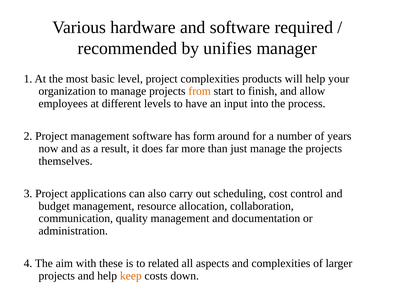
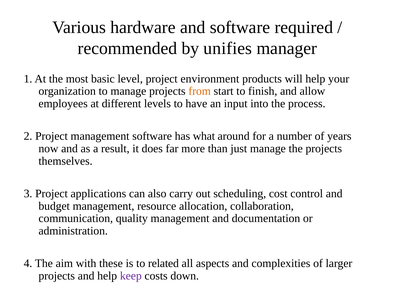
project complexities: complexities -> environment (210, 79)
form: form -> what (204, 136)
keep colour: orange -> purple (131, 276)
